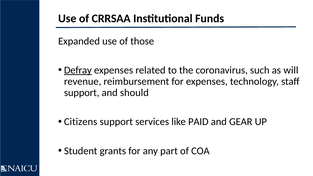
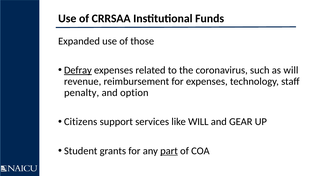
support: support -> penalty (82, 93)
should: should -> option (134, 93)
like PAID: PAID -> WILL (198, 122)
part underline: none -> present (169, 151)
